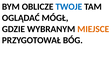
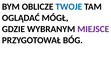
MIEJSCE colour: orange -> purple (93, 29)
